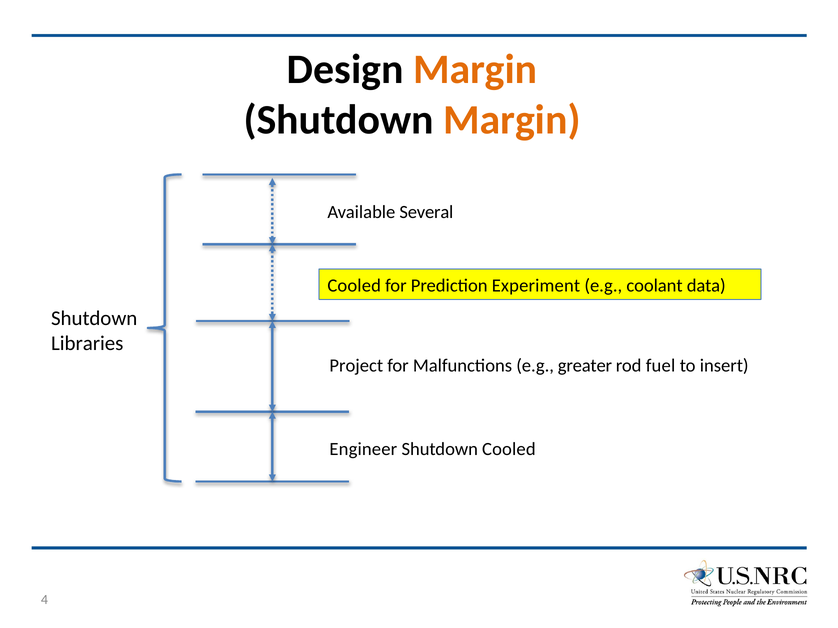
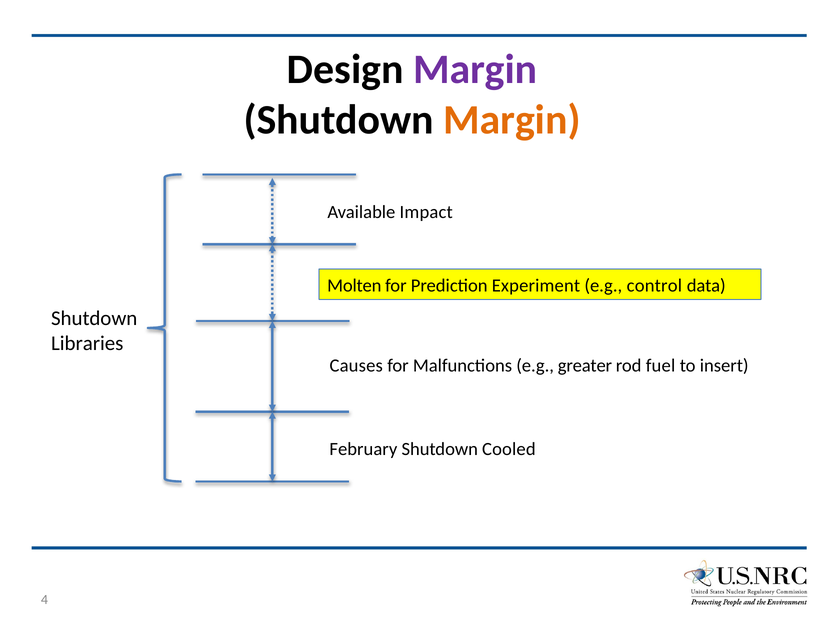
Margin colour: orange -> purple (475, 70)
Several: Several -> Impact (426, 212)
Cooled: Cooled -> Molten (354, 286)
coolant: coolant -> control (654, 286)
Project: Project -> Causes (356, 366)
Engineer: Engineer -> February (363, 450)
